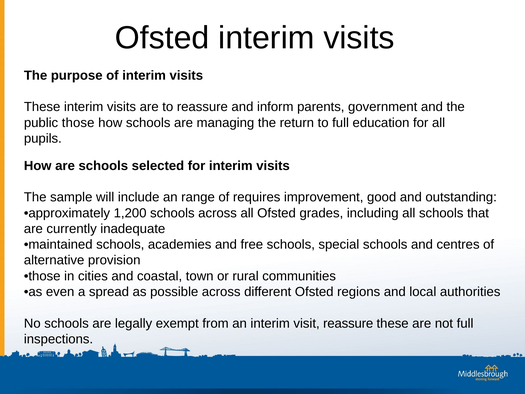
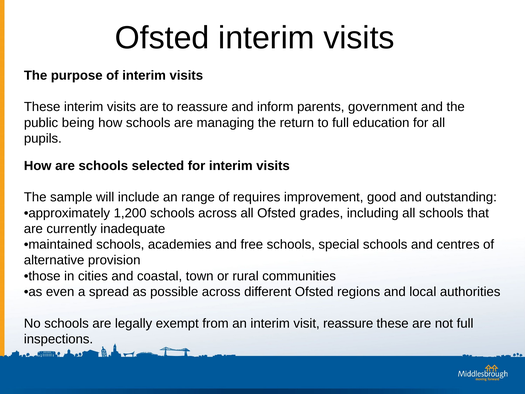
public those: those -> being (78, 123)
